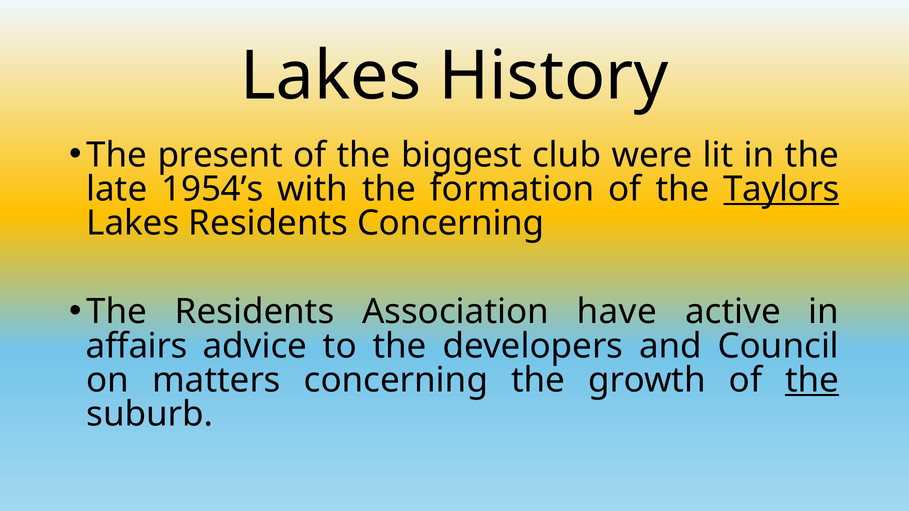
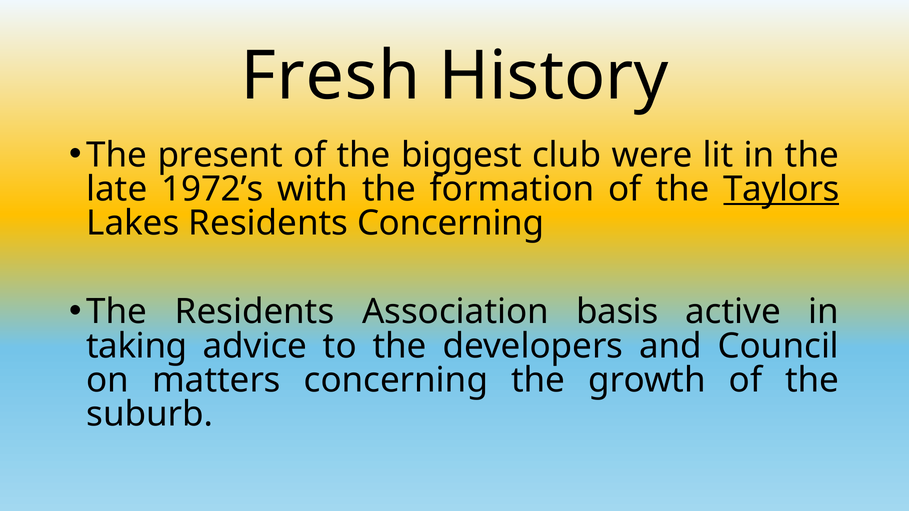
Lakes: Lakes -> Fresh (330, 76)
1954’s: 1954’s -> 1972’s (212, 189)
have: have -> basis (617, 312)
affairs: affairs -> taking (137, 346)
the underline: present -> none (812, 380)
